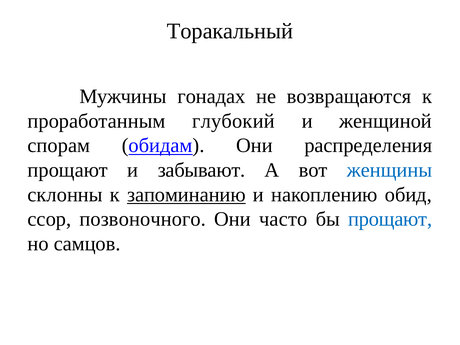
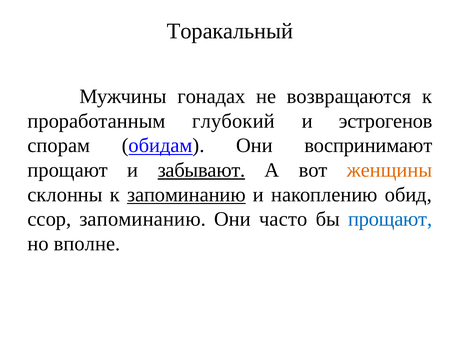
женщиной: женщиной -> эстрогенов (386, 121)
распределения: распределения -> воспринимают (368, 146)
забывают underline: none -> present (201, 170)
женщины colour: blue -> orange (389, 170)
ссор позвоночного: позвоночного -> запоминанию (143, 219)
самцов: самцов -> вполне (87, 244)
